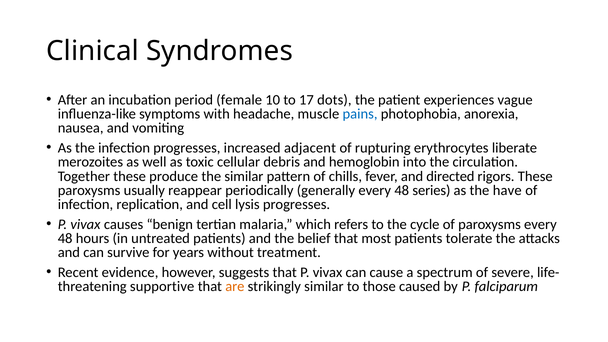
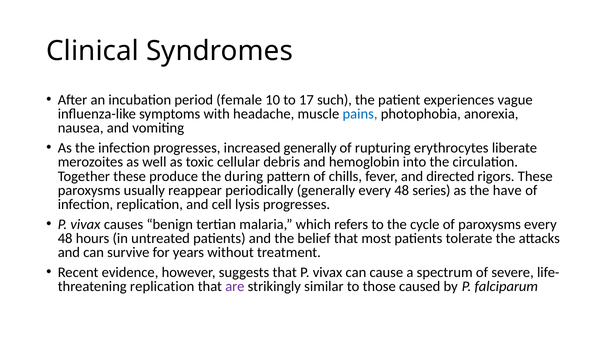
dots: dots -> such (334, 100)
increased adjacent: adjacent -> generally (310, 148)
the similar: similar -> during (244, 176)
supportive: supportive -> replication (162, 287)
are colour: orange -> purple (235, 287)
